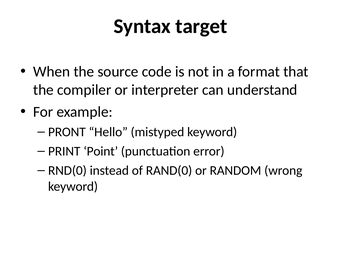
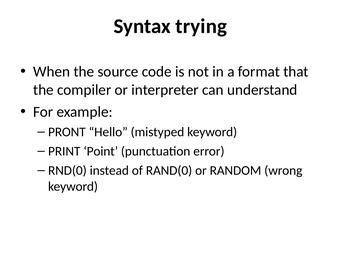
target: target -> trying (201, 26)
